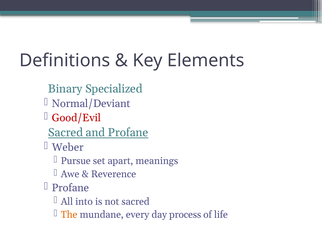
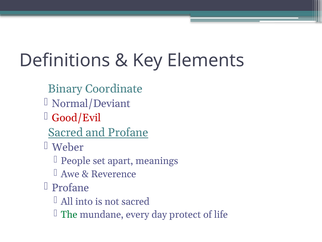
Specialized: Specialized -> Coordinate (114, 89)
Pursue: Pursue -> People (76, 161)
The colour: orange -> green (69, 214)
process: process -> protect (185, 214)
